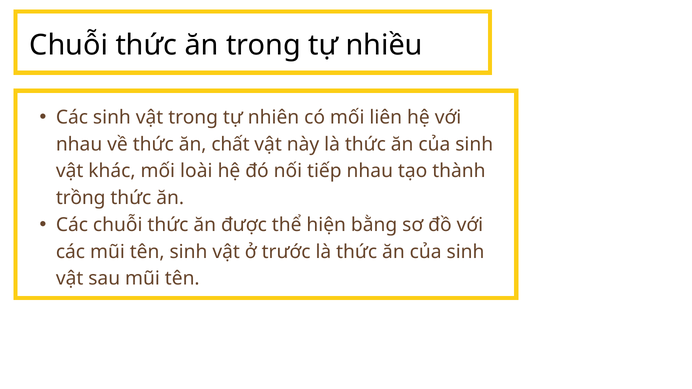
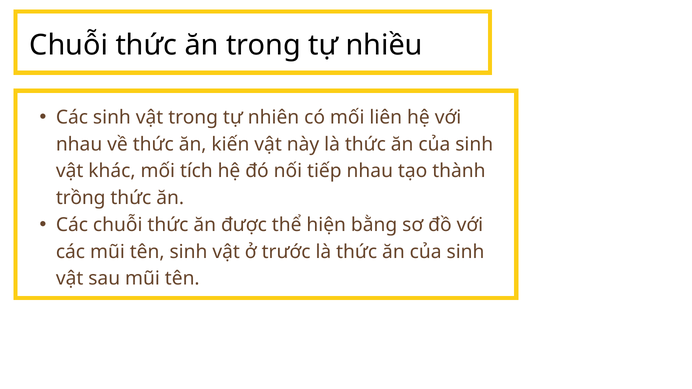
chất: chất -> kiến (230, 144)
loài: loài -> tích (196, 171)
